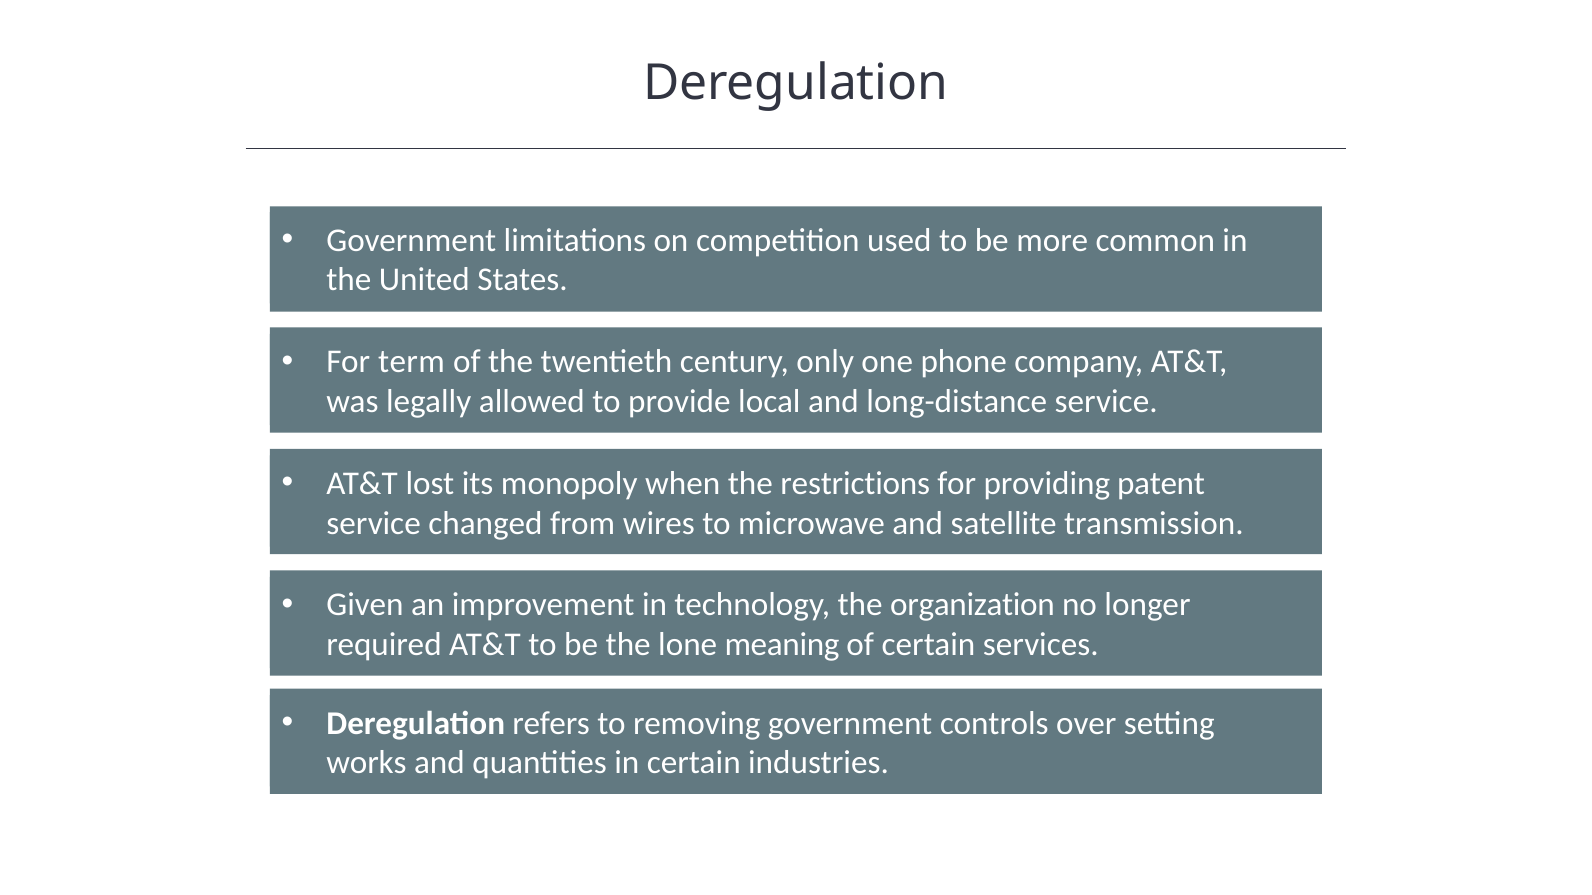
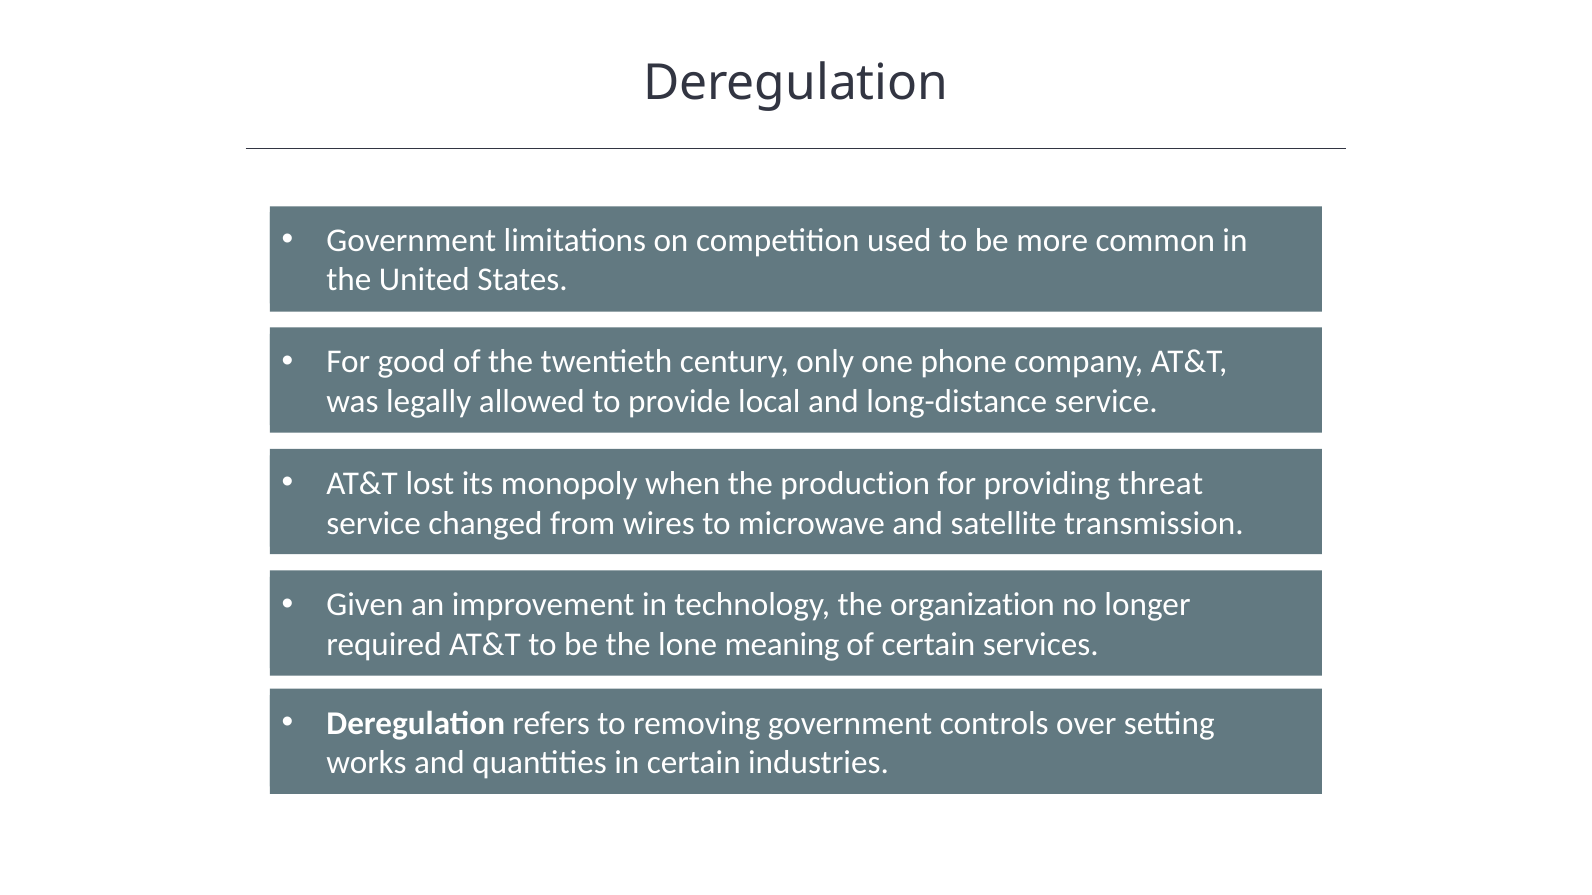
term: term -> good (412, 362)
restrictions: restrictions -> production (855, 484)
patent: patent -> threat (1161, 484)
